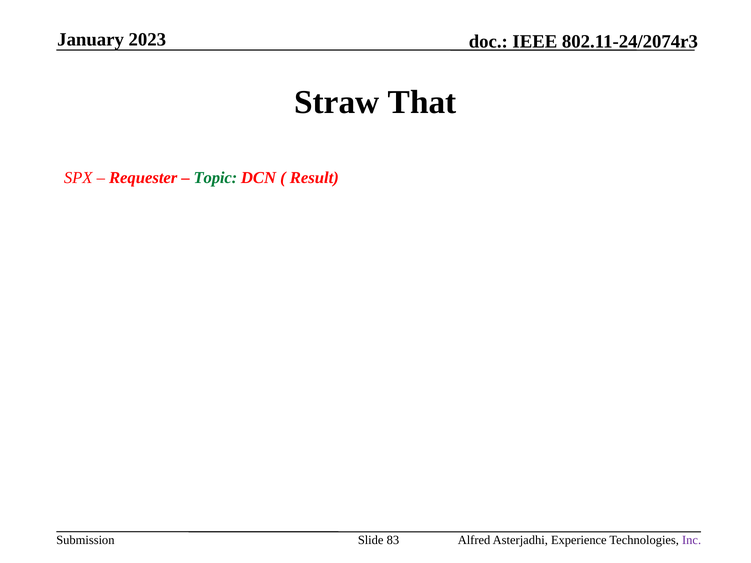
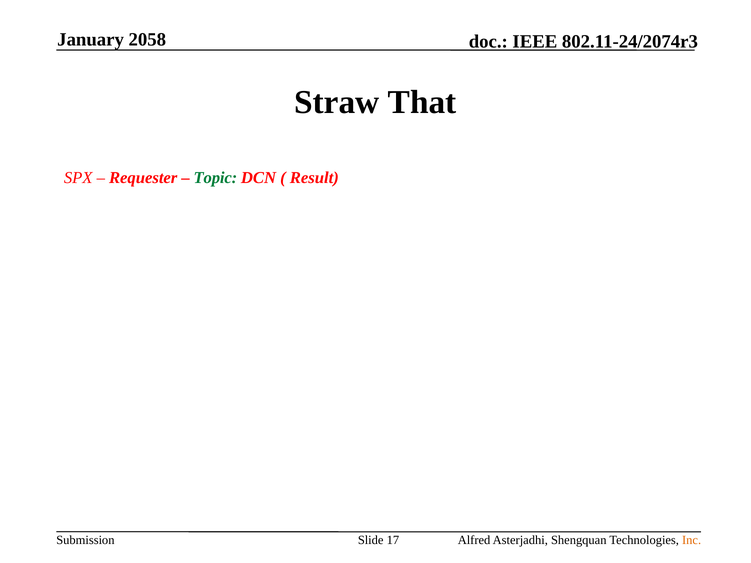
2023: 2023 -> 2058 (147, 40)
83: 83 -> 17 (393, 540)
Experience: Experience -> Shengquan (579, 540)
Inc colour: purple -> orange (692, 540)
